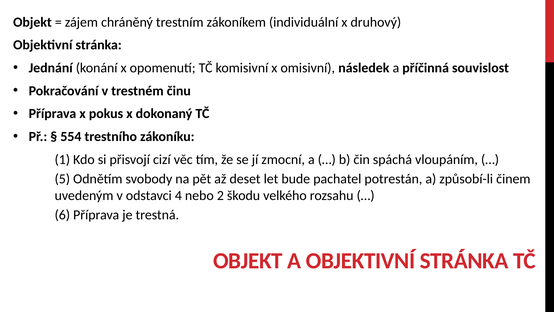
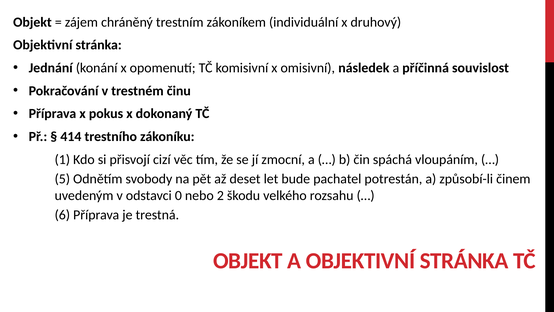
554: 554 -> 414 (71, 136)
4: 4 -> 0 (178, 195)
